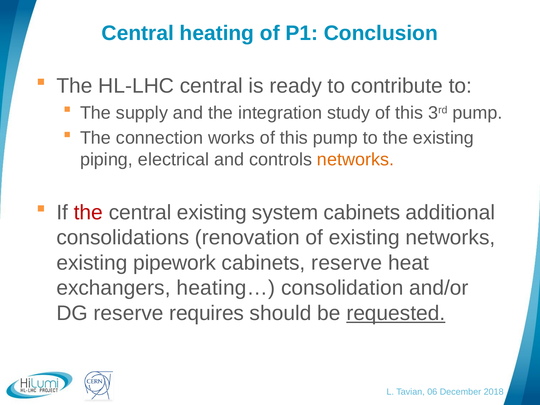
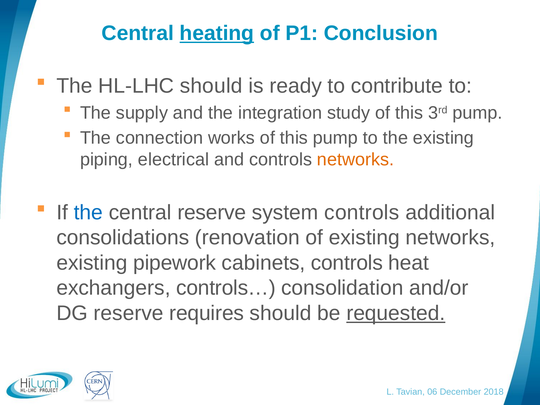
heating underline: none -> present (217, 33)
HL-LHC central: central -> should (211, 86)
the colour: red -> blue (88, 213)
central existing: existing -> reserve (212, 213)
system cabinets: cabinets -> controls (362, 213)
cabinets reserve: reserve -> controls (347, 263)
heating…: heating… -> controls… (226, 288)
